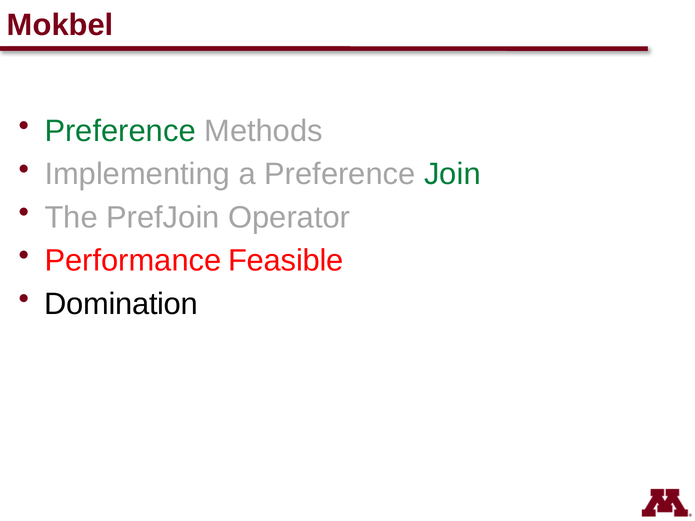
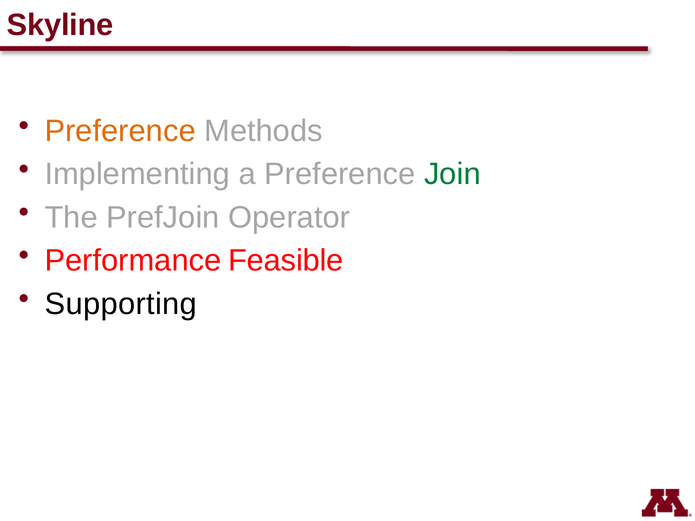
Mokbel: Mokbel -> Skyline (60, 25)
Preference colour: green -> orange (120, 131)
Domination: Domination -> Supporting (121, 304)
